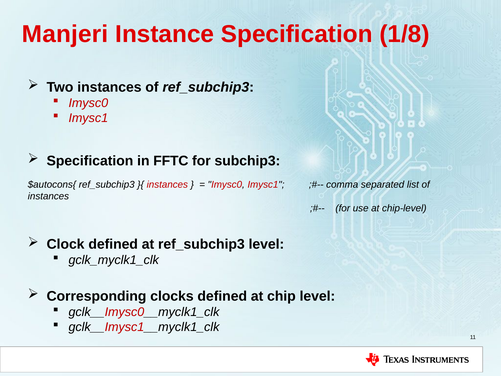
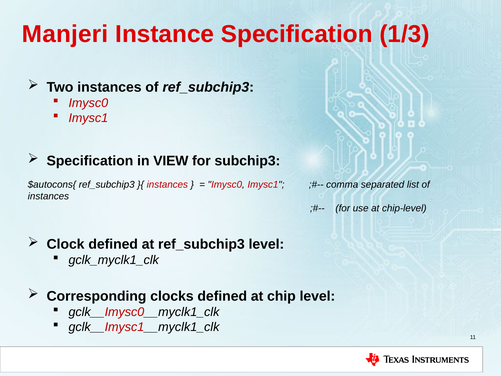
1/8: 1/8 -> 1/3 (404, 34)
FFTC: FFTC -> VIEW (171, 161)
